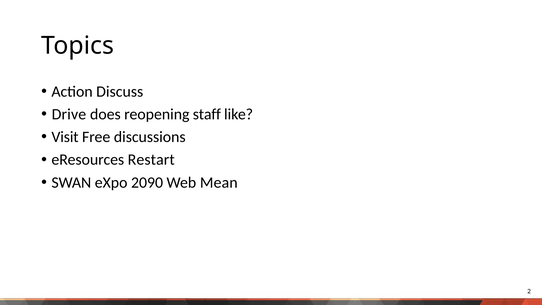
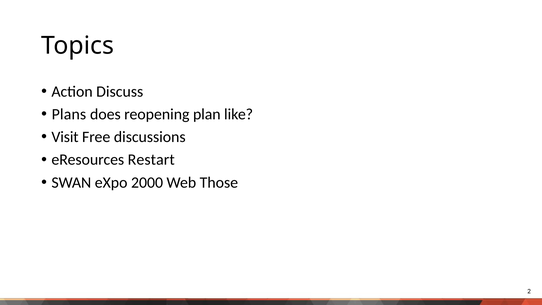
Drive: Drive -> Plans (69, 114)
staff: staff -> plan (207, 114)
2090: 2090 -> 2000 (147, 182)
Mean: Mean -> Those (219, 182)
